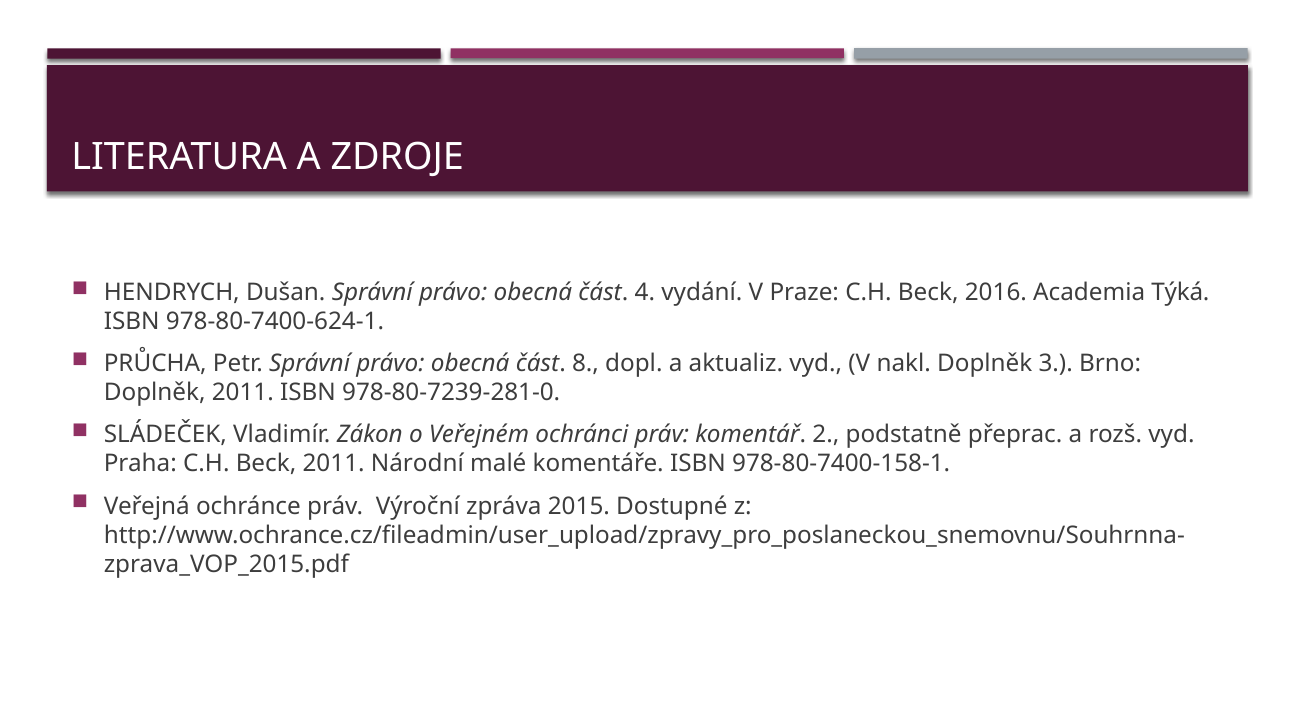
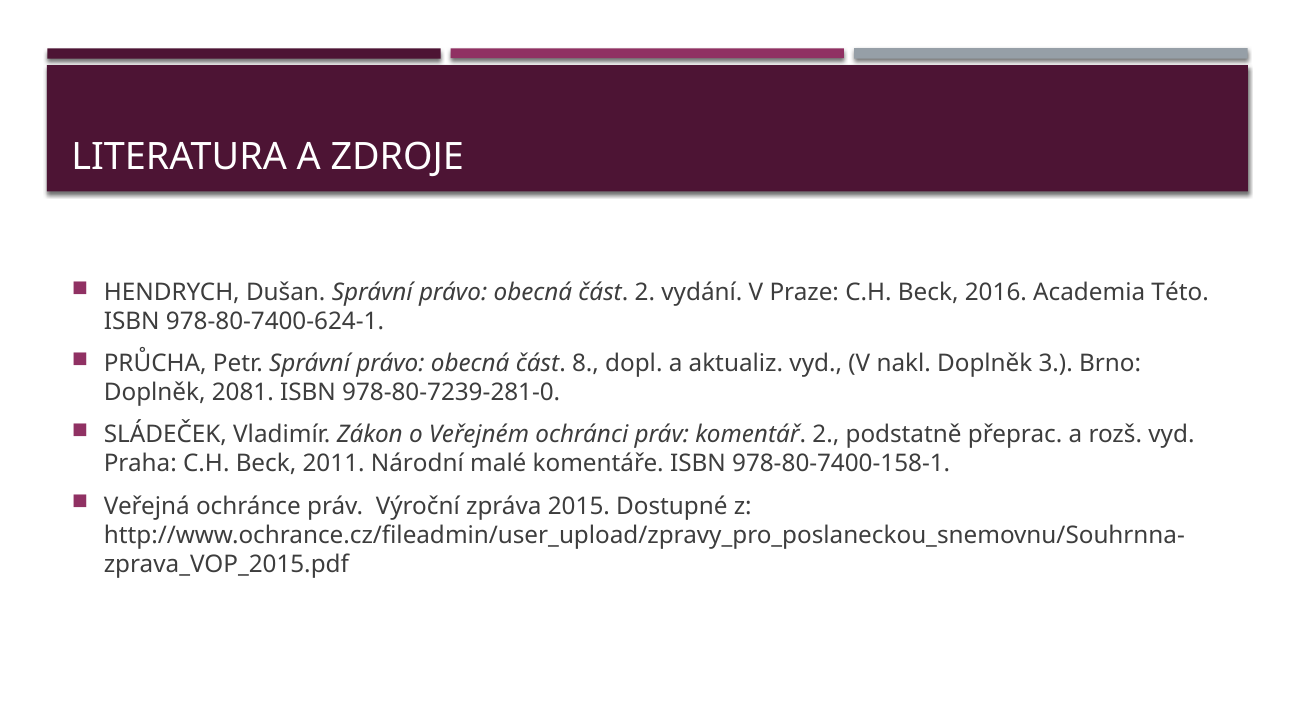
část 4: 4 -> 2 (645, 293)
Týká: Týká -> Této (1180, 293)
Doplněk 2011: 2011 -> 2081 (243, 393)
